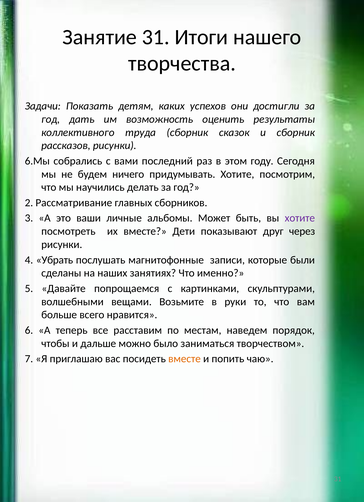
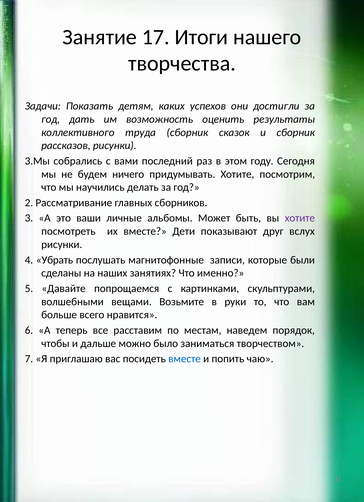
Занятие 31: 31 -> 17 (156, 37)
6.Мы: 6.Мы -> 3.Мы (37, 161)
через: через -> вслух (302, 232)
вместе colour: orange -> blue (184, 359)
